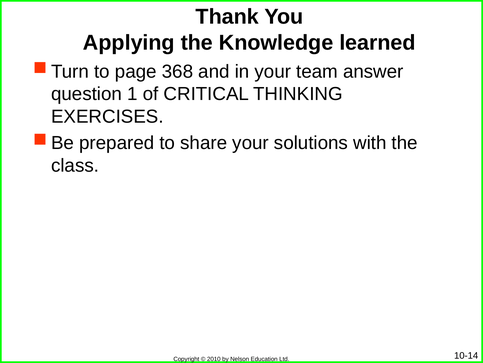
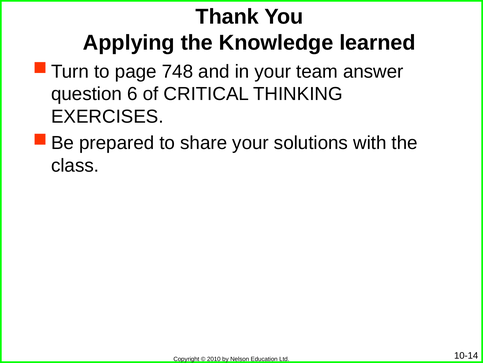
368: 368 -> 748 (178, 71)
1: 1 -> 6 (132, 94)
